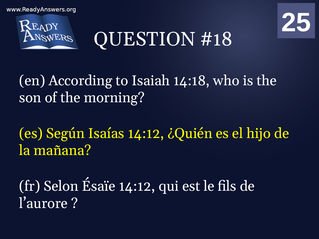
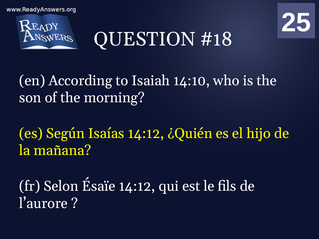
14:18: 14:18 -> 14:10 (192, 81)
